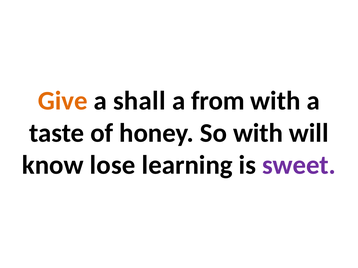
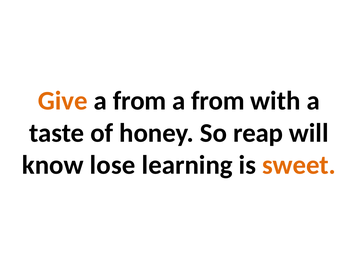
shall: shall -> from (140, 101)
So with: with -> reap (258, 133)
sweet colour: purple -> orange (299, 165)
